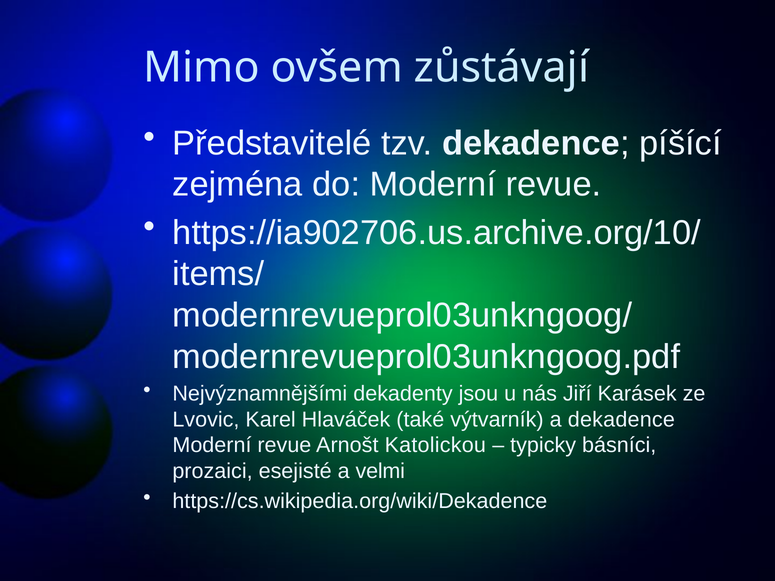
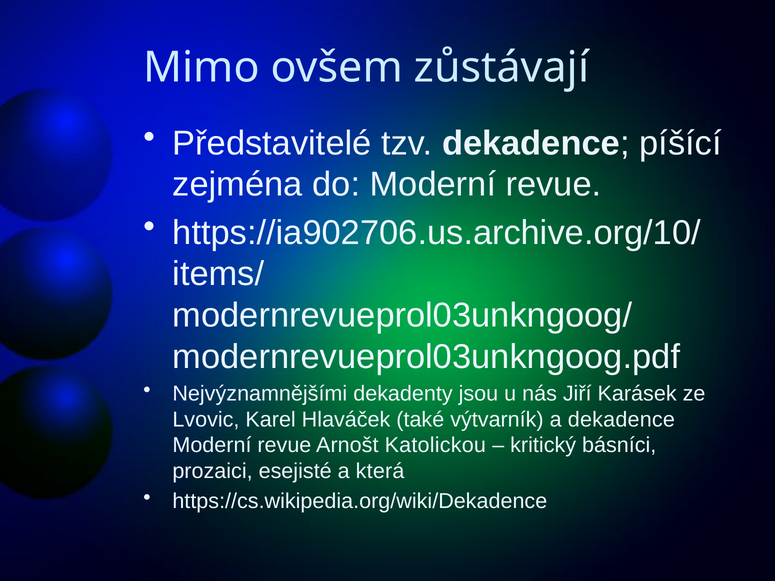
typicky: typicky -> kritický (543, 446)
velmi: velmi -> která (380, 471)
